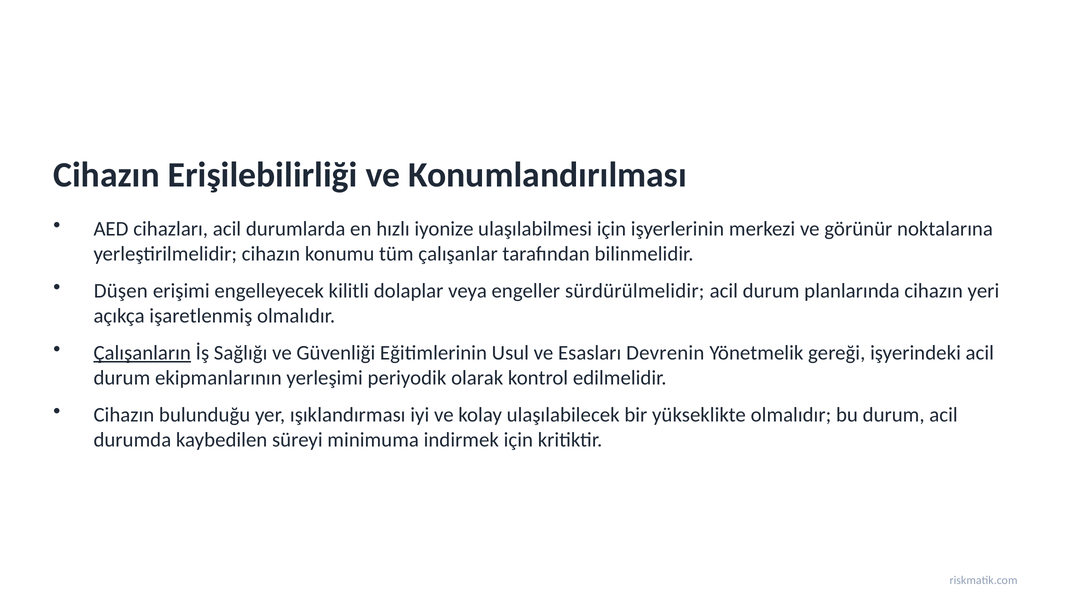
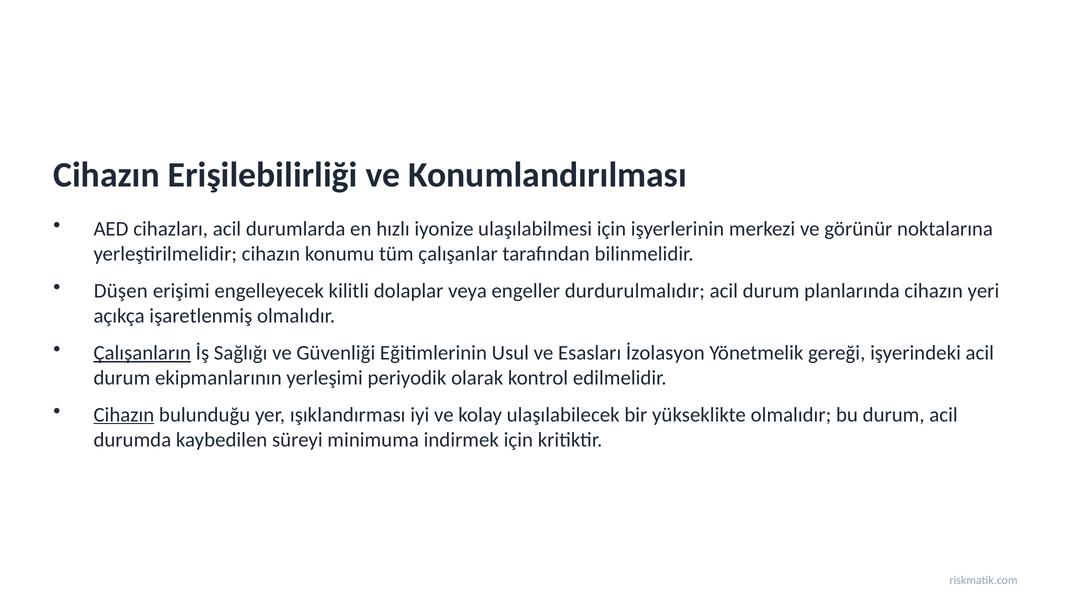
sürdürülmelidir: sürdürülmelidir -> durdurulmalıdır (635, 291)
Devrenin: Devrenin -> İzolasyon (665, 353)
Cihazın underline: none -> present (124, 415)
